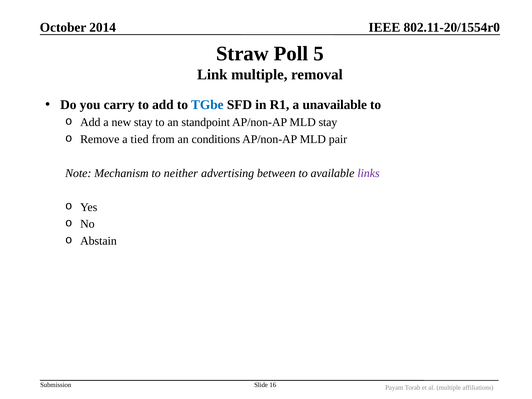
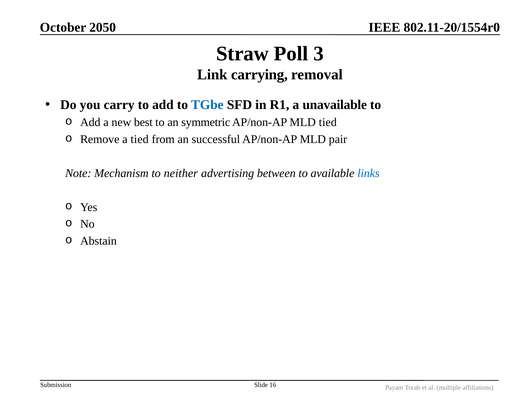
2014: 2014 -> 2050 (103, 28)
5: 5 -> 3 (319, 54)
Link multiple: multiple -> carrying (259, 75)
new stay: stay -> best (143, 122)
standpoint: standpoint -> symmetric (206, 122)
MLD stay: stay -> tied (328, 122)
conditions: conditions -> successful (216, 139)
links colour: purple -> blue (368, 173)
